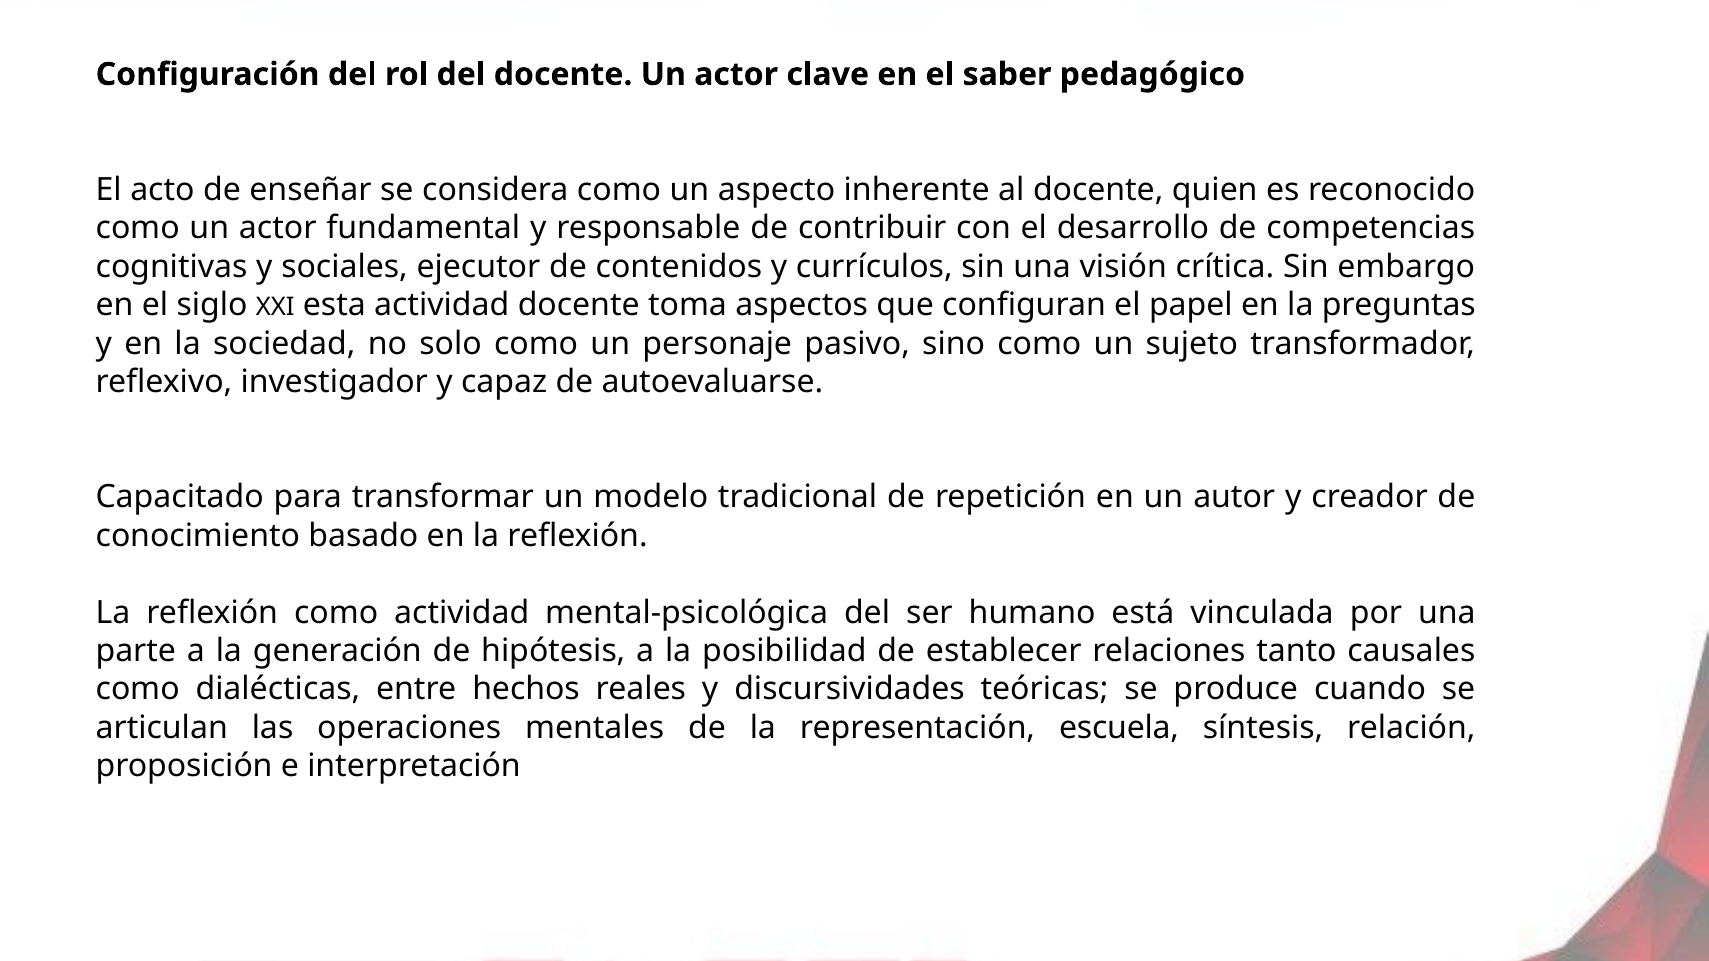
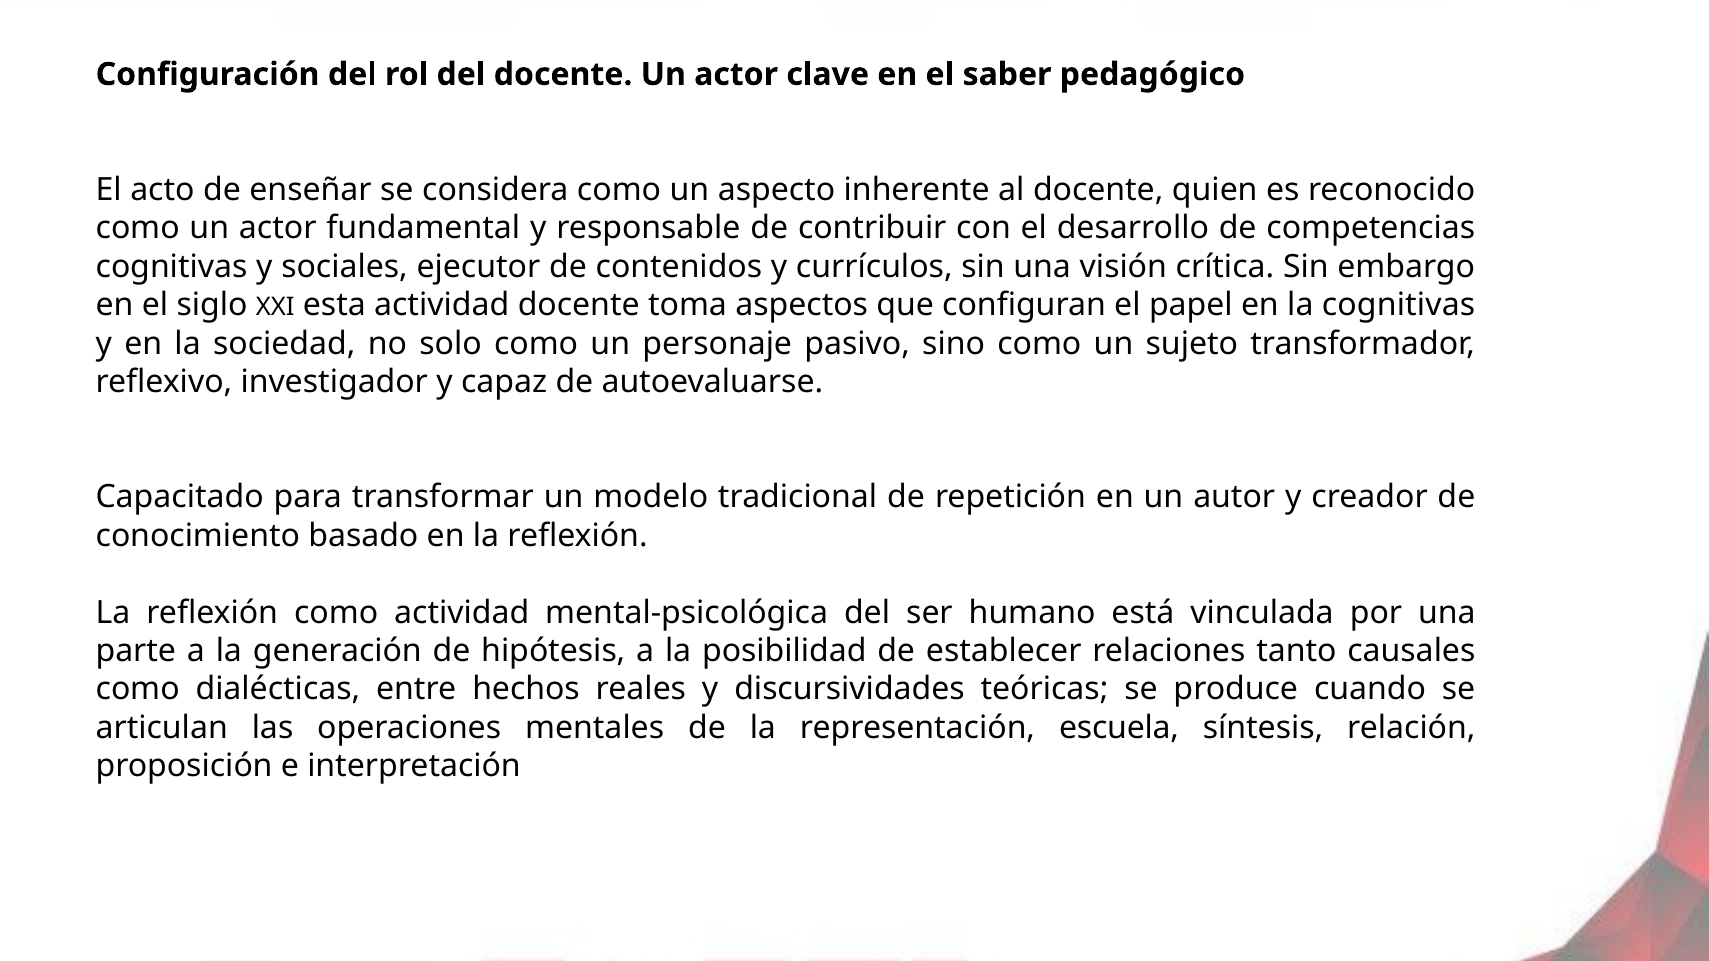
la preguntas: preguntas -> cognitivas (1399, 305)
